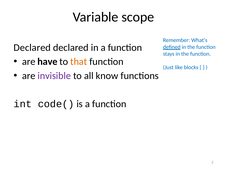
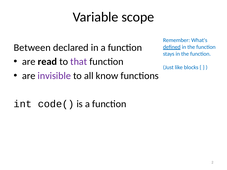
Declared: Declared -> Between (32, 48)
have: have -> read (47, 62)
that colour: orange -> purple (79, 62)
